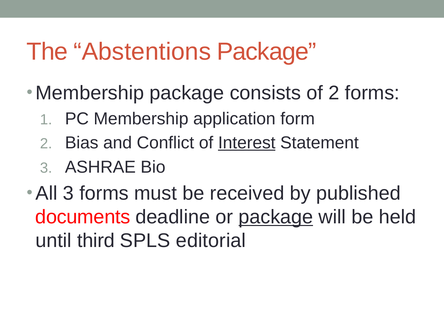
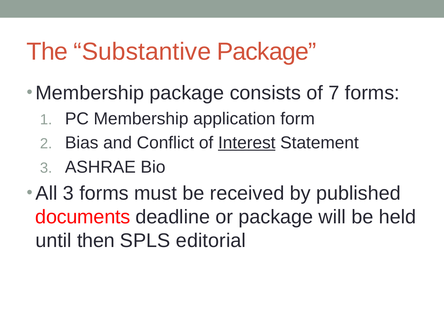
Abstentions: Abstentions -> Substantive (142, 52)
of 2: 2 -> 7 (334, 93)
package underline: present -> none (276, 217)
third: third -> then (96, 241)
